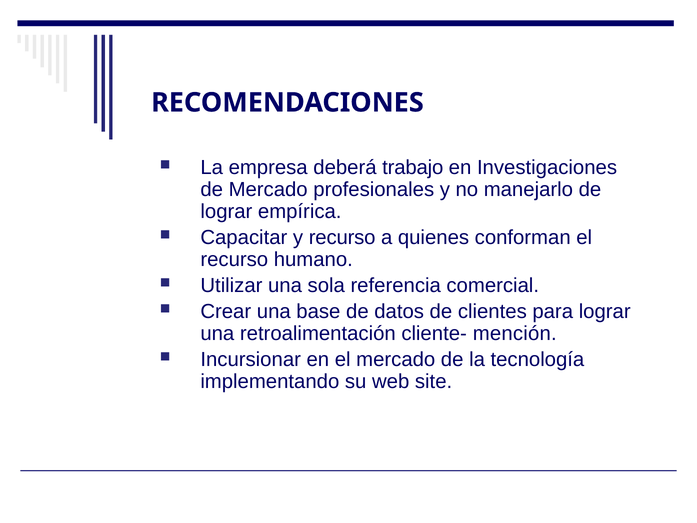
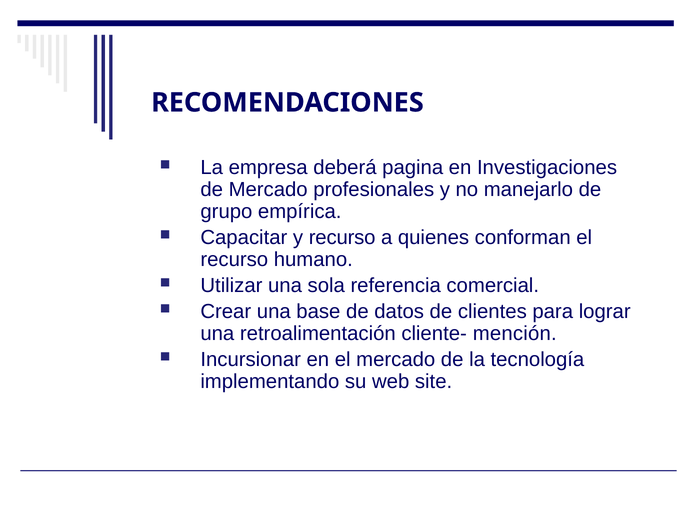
trabajo: trabajo -> pagina (413, 168)
lograr: lograr -> grupo (226, 212)
